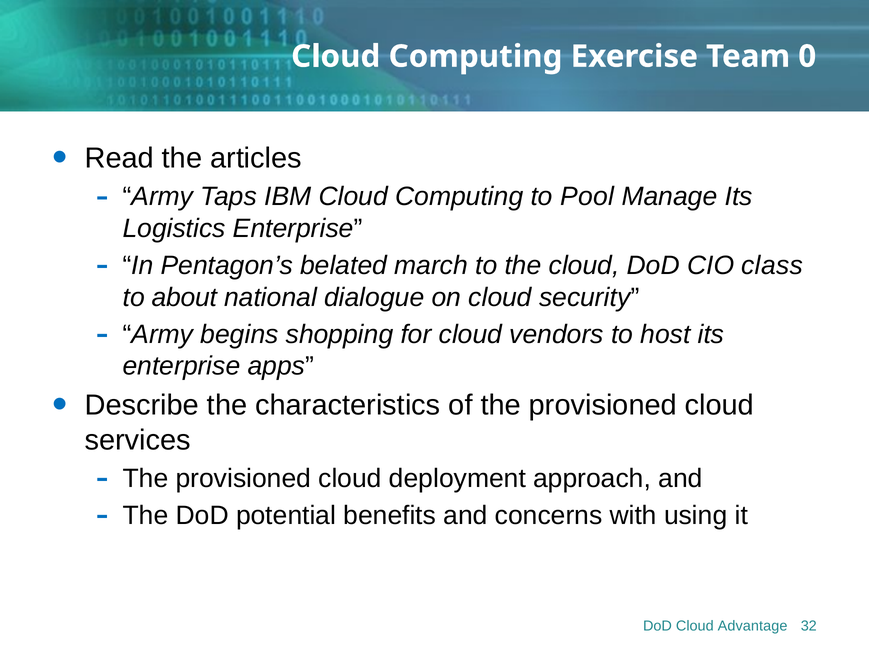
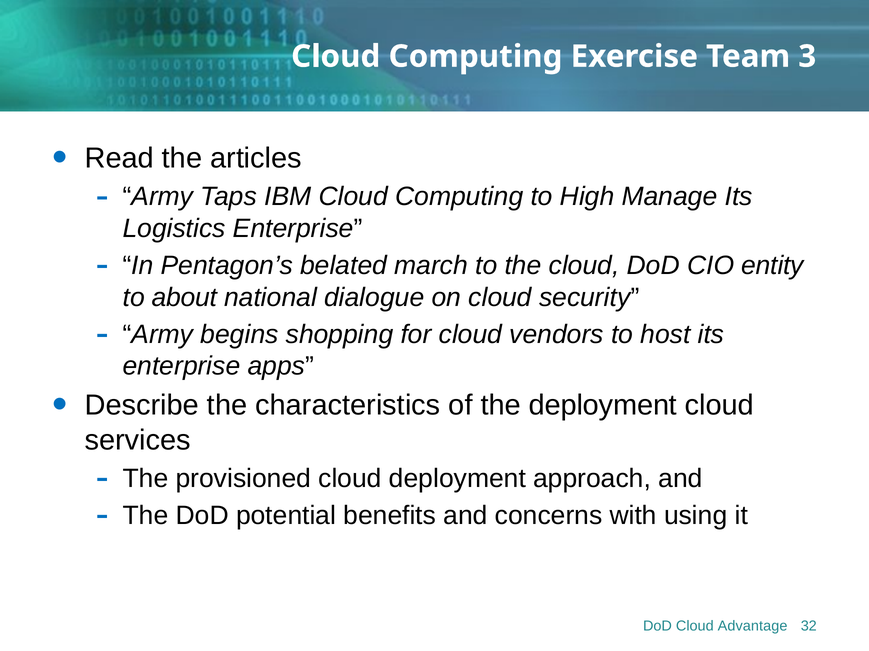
0: 0 -> 3 (807, 56)
Pool: Pool -> High (587, 197)
class: class -> entity (772, 266)
of the provisioned: provisioned -> deployment (603, 406)
